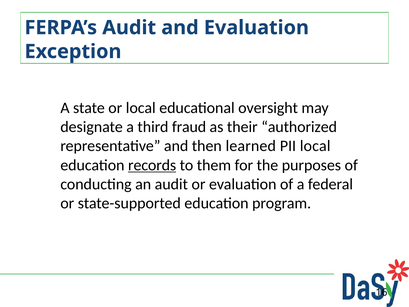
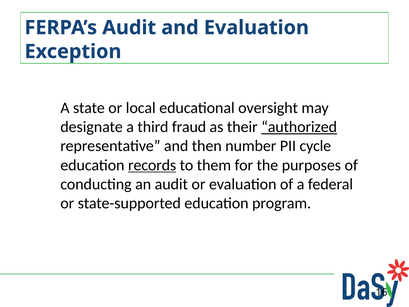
authorized underline: none -> present (299, 127)
learned: learned -> number (251, 146)
PII local: local -> cycle (315, 146)
